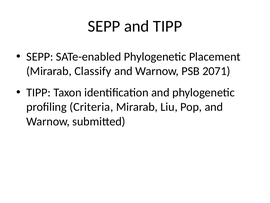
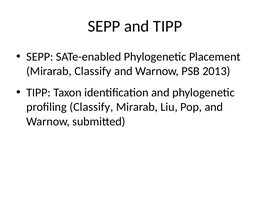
2071: 2071 -> 2013 (216, 71)
profiling Criteria: Criteria -> Classify (91, 107)
